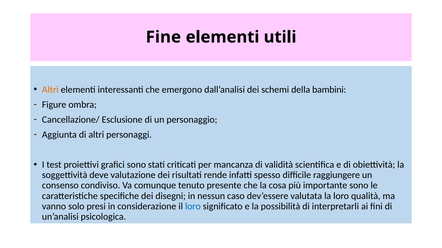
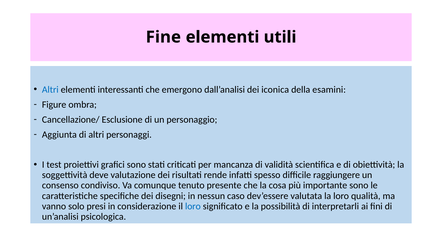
Altri colour: orange -> blue (50, 90)
schemi: schemi -> iconica (275, 90)
bambini: bambini -> esamini (329, 90)
